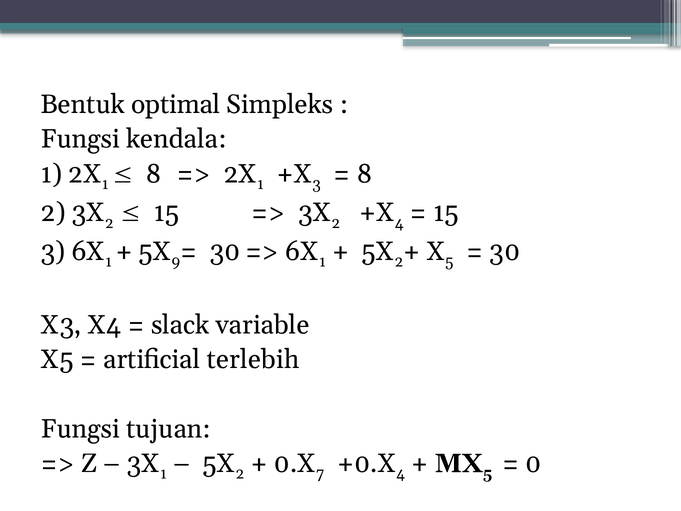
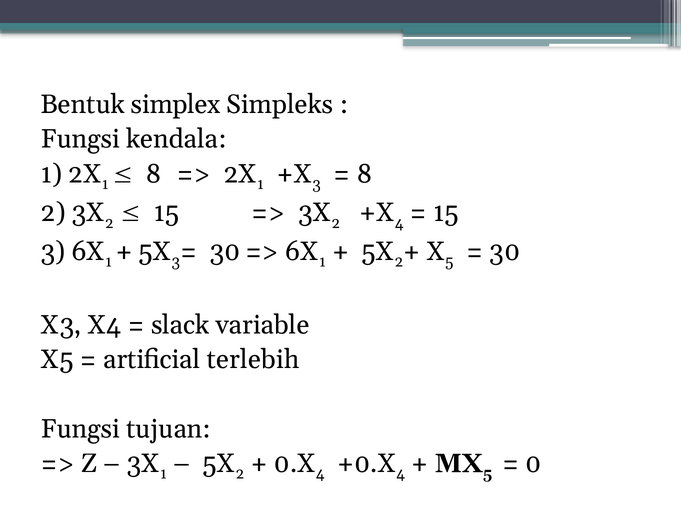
optimal: optimal -> simplex (176, 105)
9: 9 -> 3 (176, 262)
7: 7 -> 4 (320, 473)
